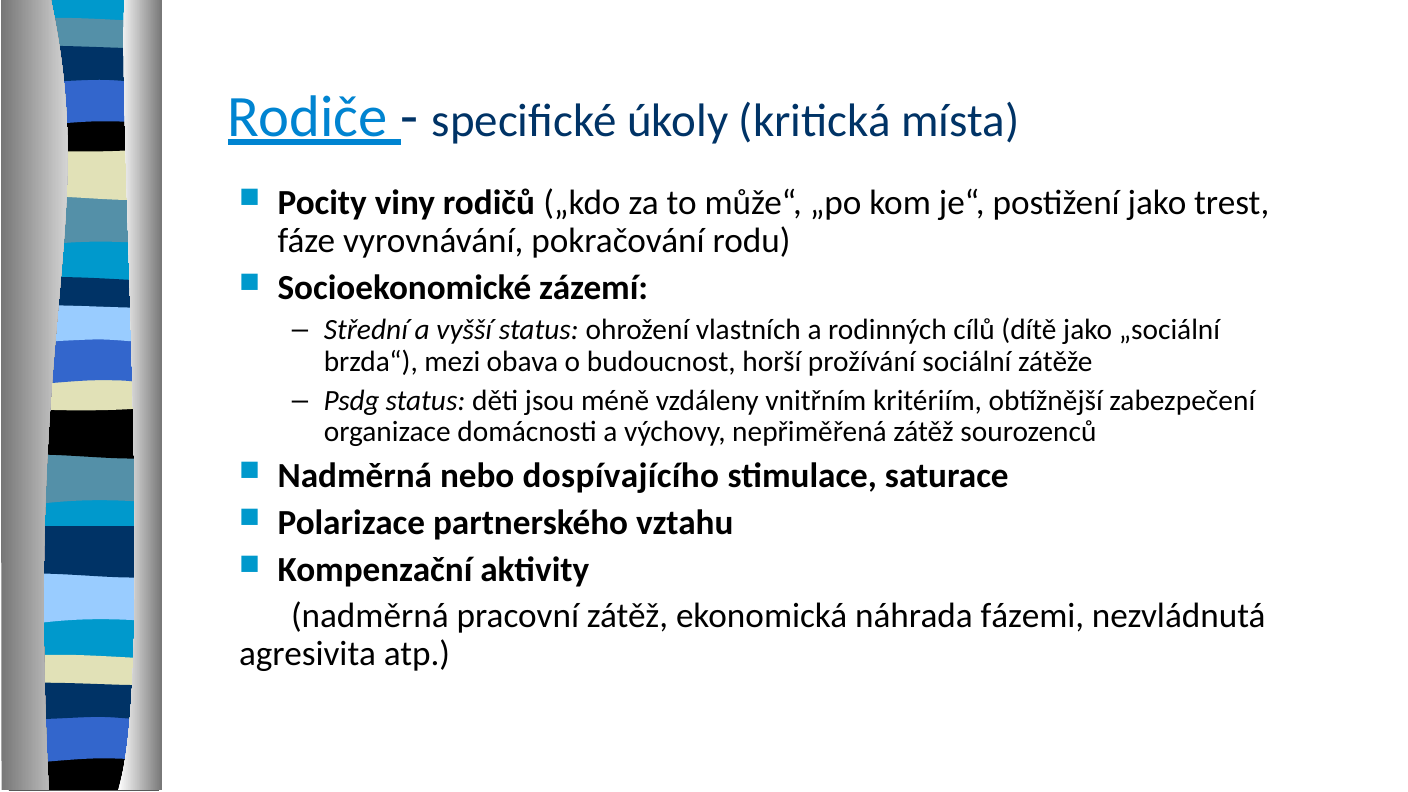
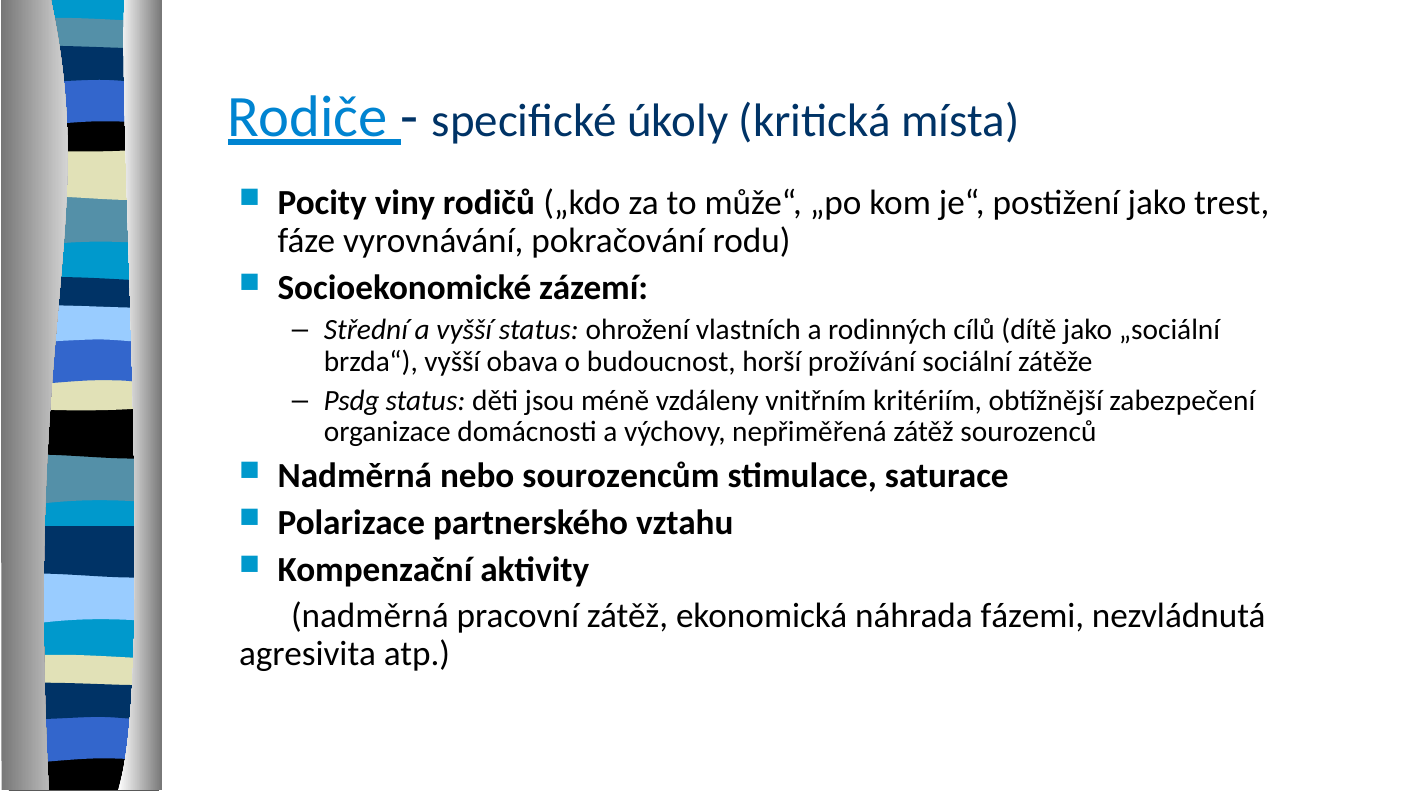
brzda“ mezi: mezi -> vyšší (452, 362)
dospívajícího: dospívajícího -> sourozencům (621, 476)
